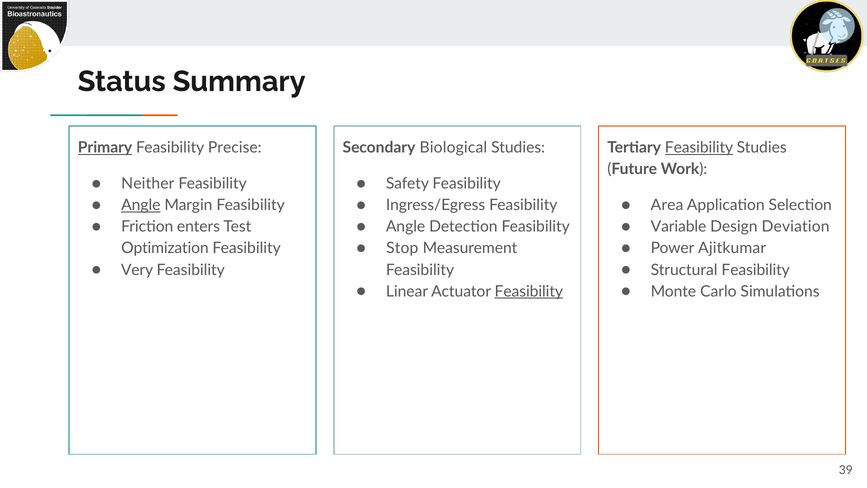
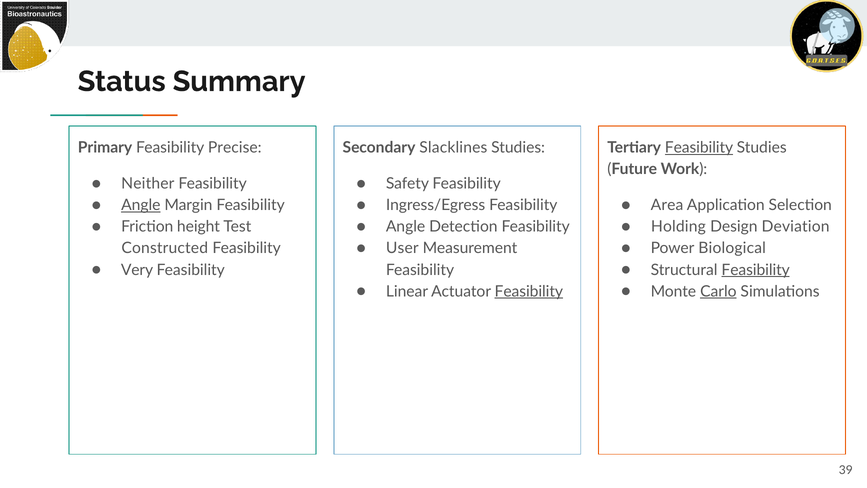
Primary underline: present -> none (105, 148)
Biological: Biological -> Slacklines (453, 148)
enters: enters -> height (198, 227)
Variable: Variable -> Holding (678, 227)
Stop: Stop -> User (402, 248)
Ajitkumar: Ajitkumar -> Biological (732, 248)
Optimization: Optimization -> Constructed (165, 248)
Feasibility underline: none -> present (756, 270)
Carlo underline: none -> present (718, 291)
